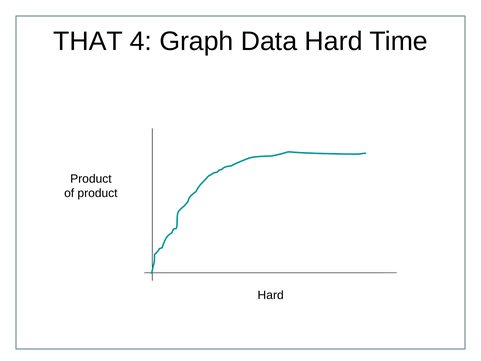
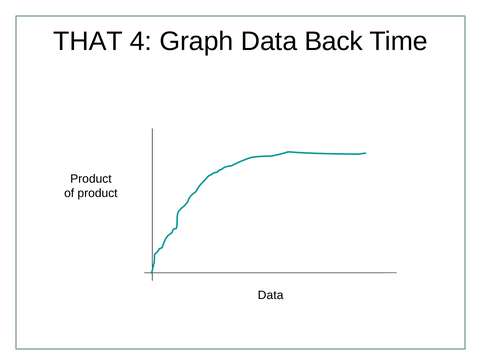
Data Hard: Hard -> Back (334, 41)
Hard: Hard -> Data (271, 295)
